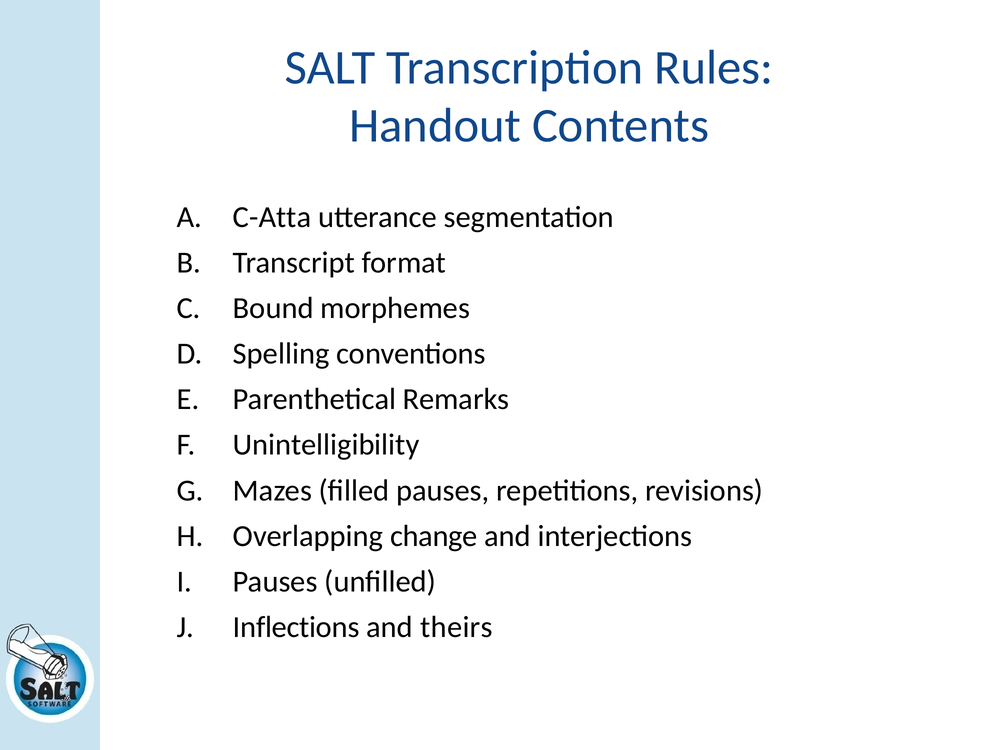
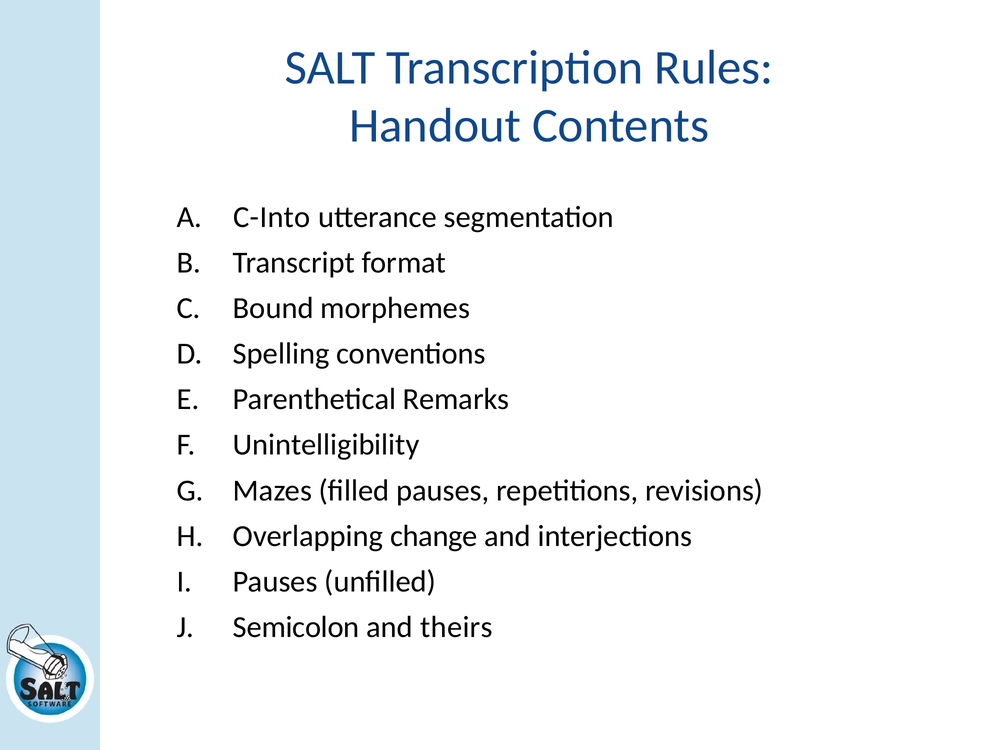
C-Atta: C-Atta -> C-Into (272, 217)
Inflections: Inflections -> Semicolon (296, 627)
